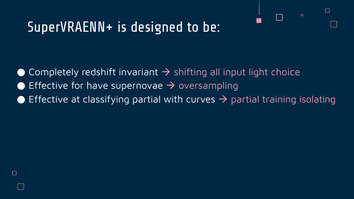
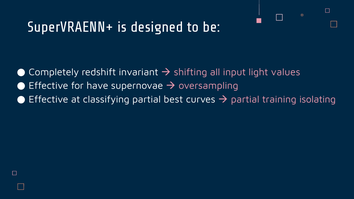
choice: choice -> values (286, 72)
with: with -> best (173, 99)
